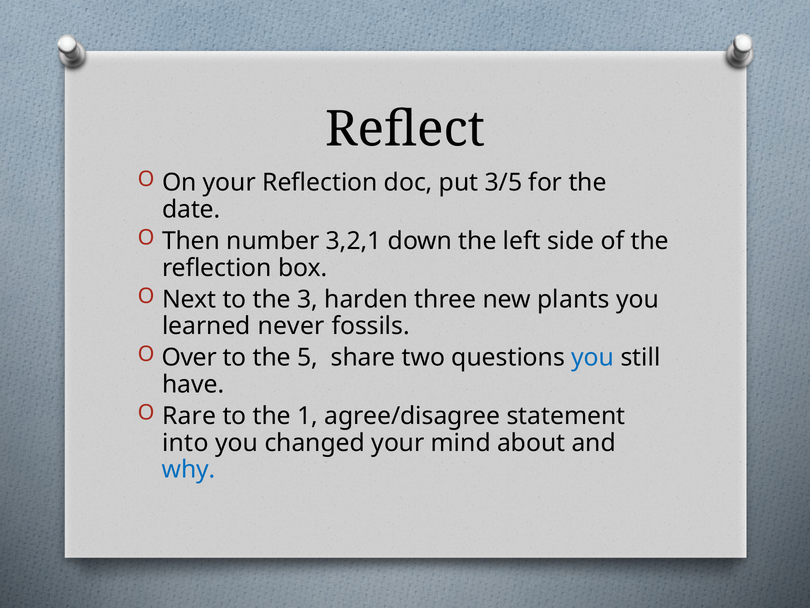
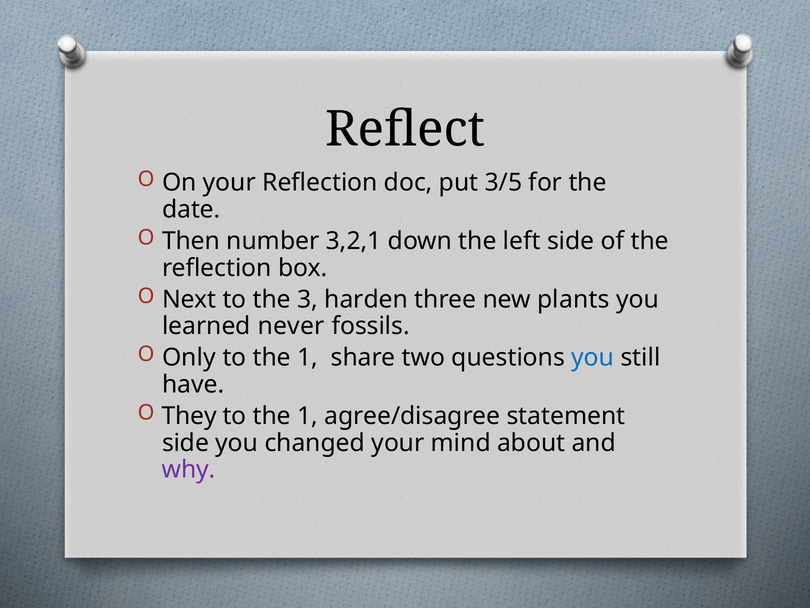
Over: Over -> Only (189, 358)
5: 5 -> 1 (308, 358)
Rare: Rare -> They (189, 416)
into: into -> side (186, 443)
why colour: blue -> purple (189, 469)
